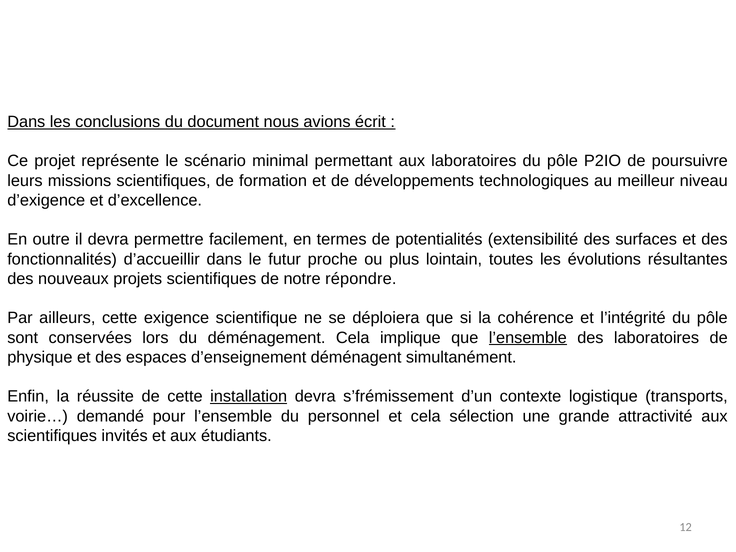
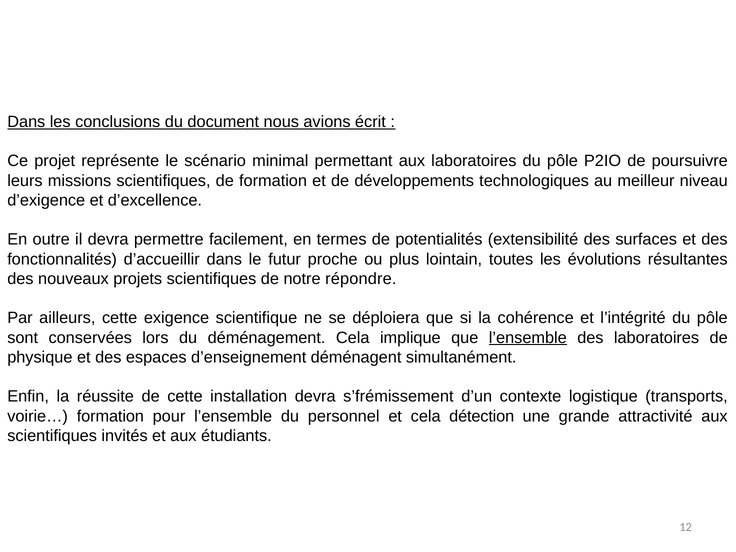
installation underline: present -> none (249, 397)
voirie… demandé: demandé -> formation (110, 416)
sélection: sélection -> détection (482, 416)
